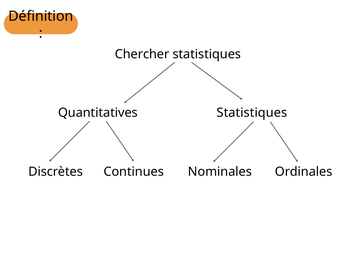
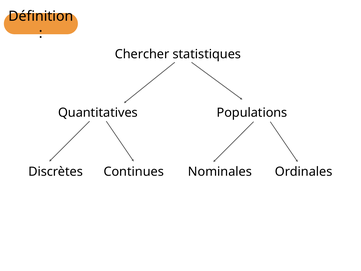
Quantitatives Statistiques: Statistiques -> Populations (252, 113)
